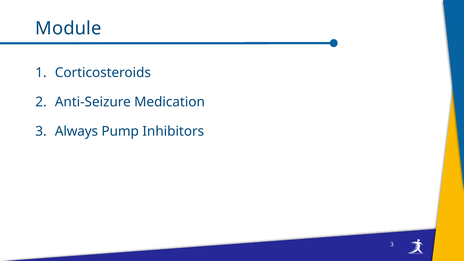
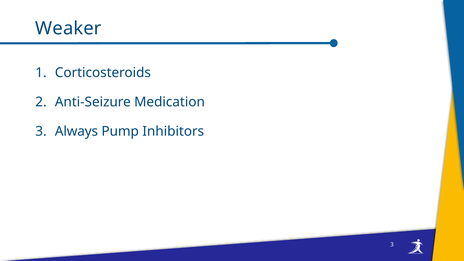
Module: Module -> Weaker (68, 28)
